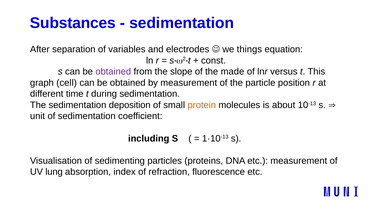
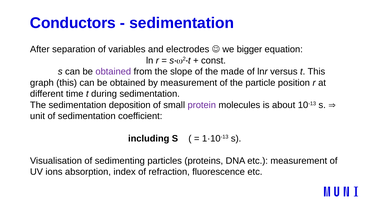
Substances: Substances -> Conductors (73, 23)
things: things -> bigger (249, 49)
graph cell: cell -> this (67, 83)
protein colour: orange -> purple (202, 105)
lung: lung -> ions (54, 172)
